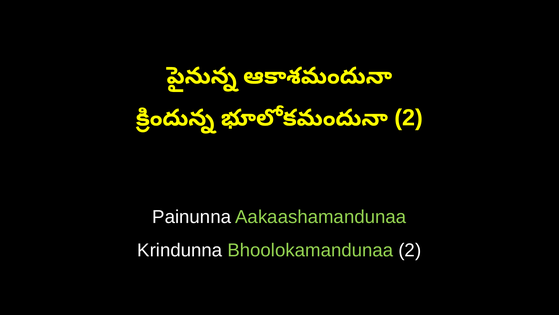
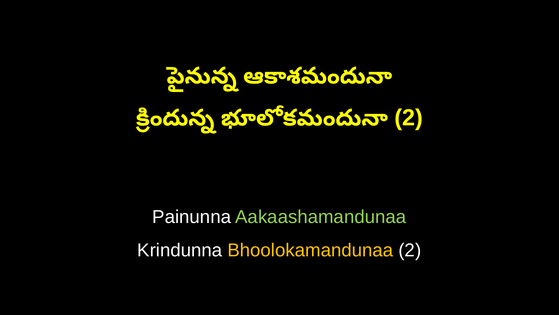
Bhoolokamandunaa colour: light green -> yellow (310, 250)
